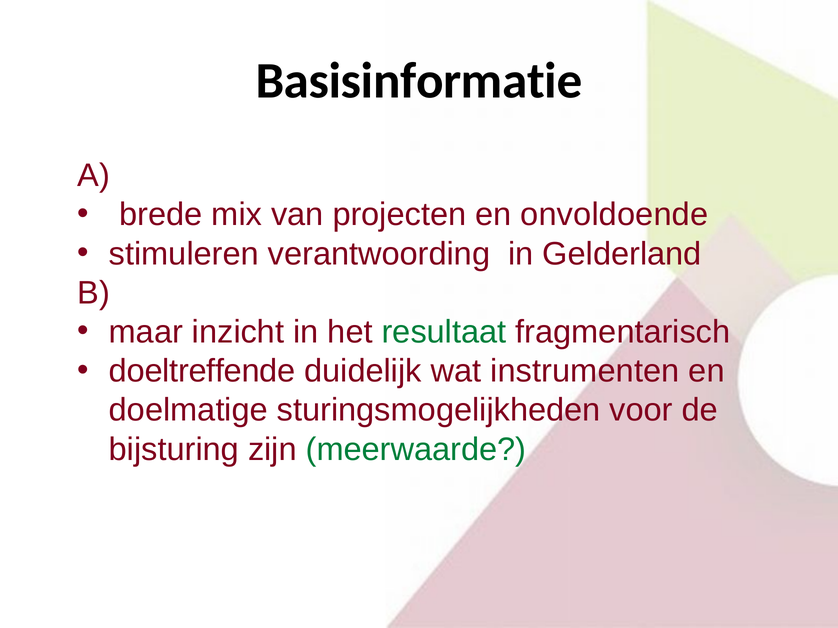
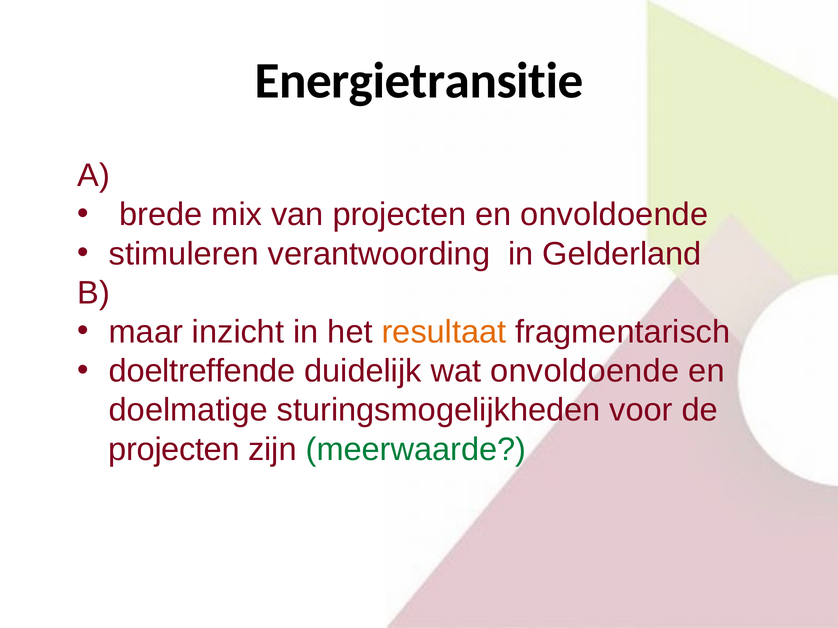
Basisinformatie: Basisinformatie -> Energietransitie (419, 81)
resultaat colour: green -> orange (444, 332)
wat instrumenten: instrumenten -> onvoldoende (585, 371)
bijsturing: bijsturing -> projecten (174, 450)
